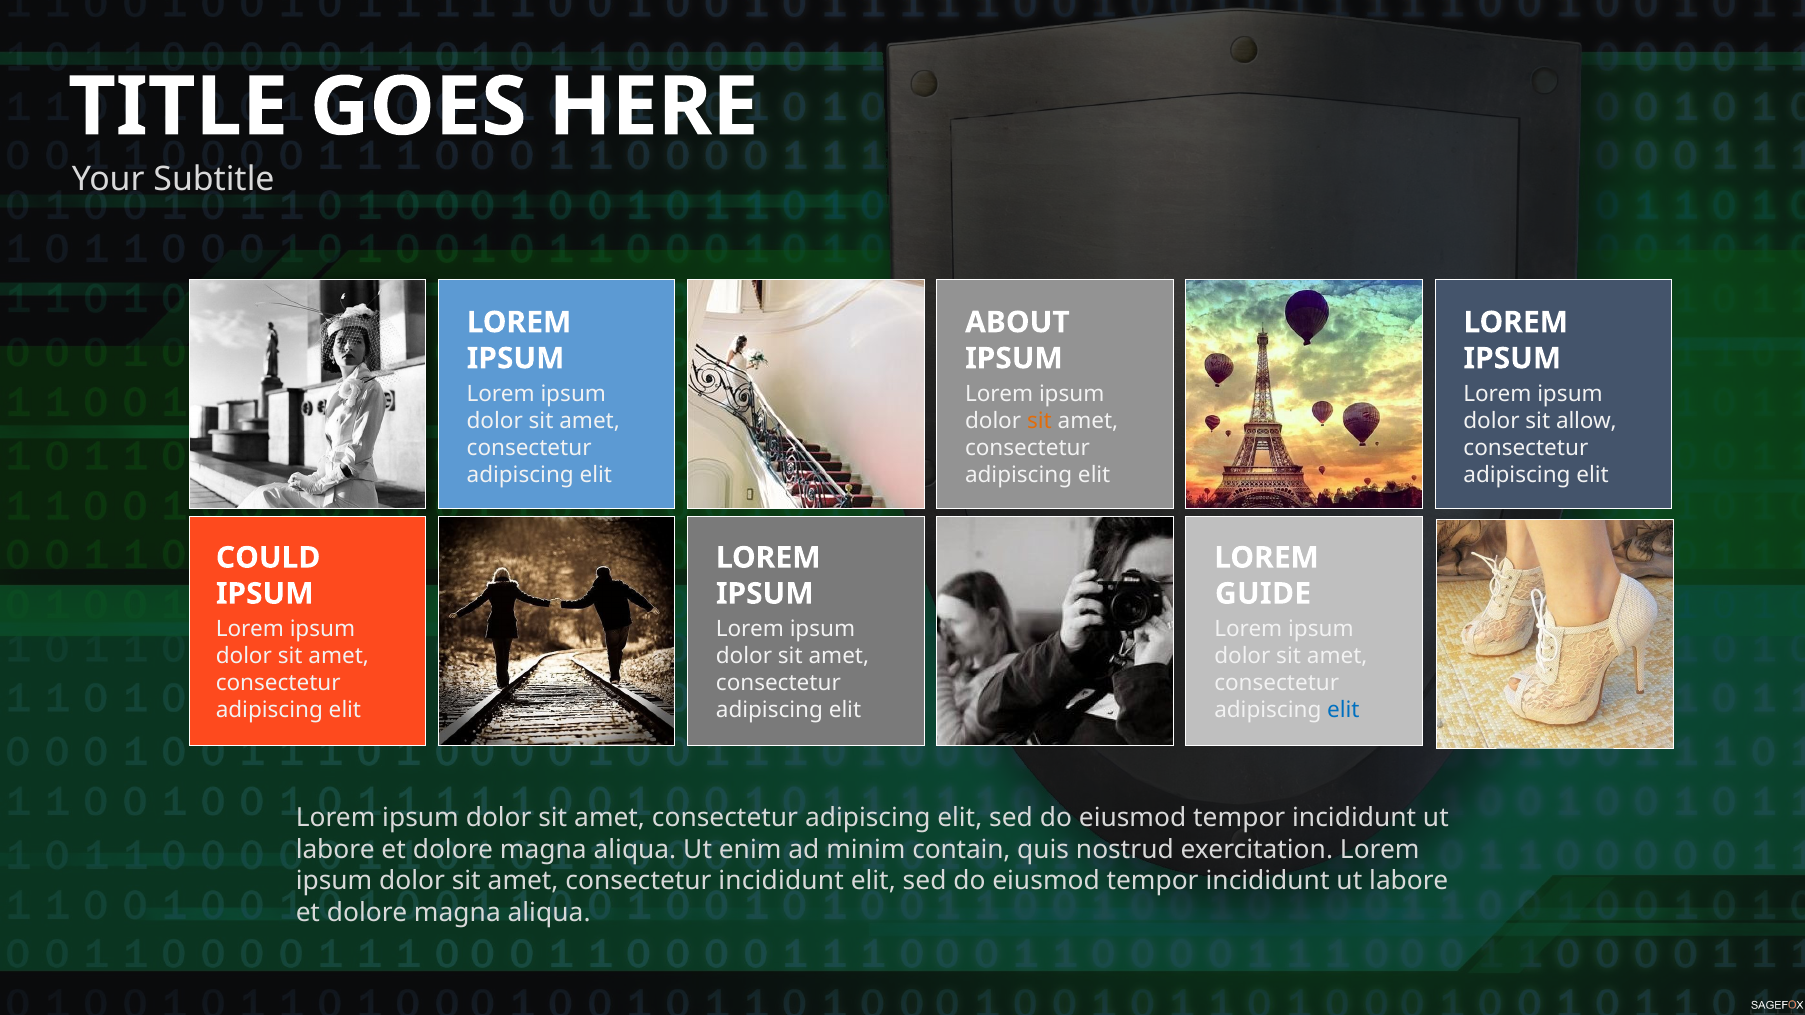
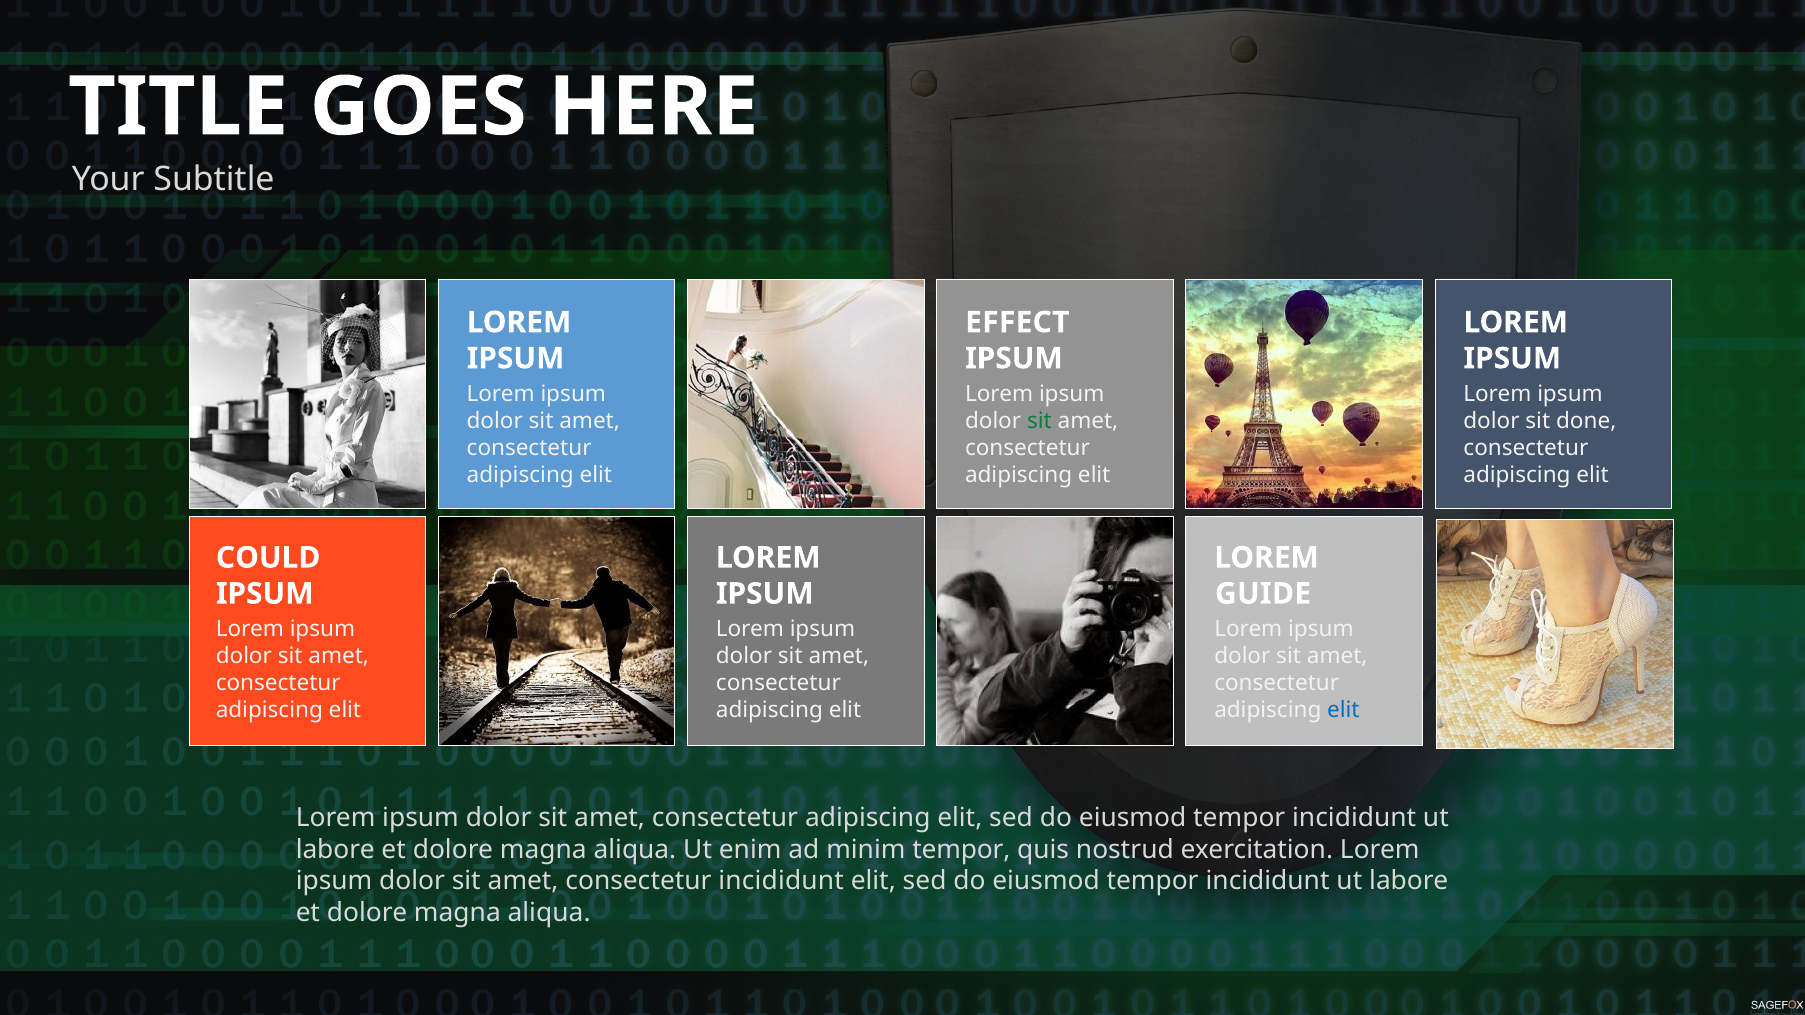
ABOUT: ABOUT -> EFFECT (1017, 322)
sit colour: orange -> green (1039, 421)
allow: allow -> done (1586, 421)
minim contain: contain -> tempor (961, 850)
